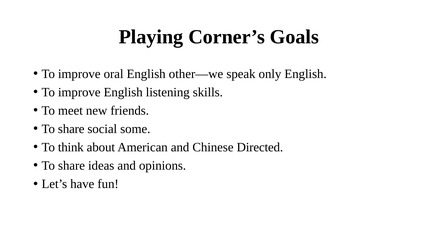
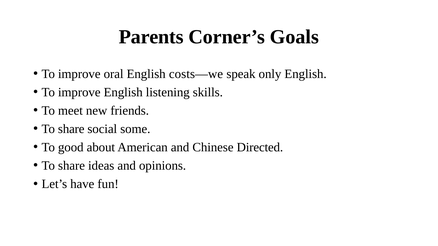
Playing: Playing -> Parents (151, 37)
other—we: other—we -> costs—we (196, 74)
think: think -> good (71, 148)
